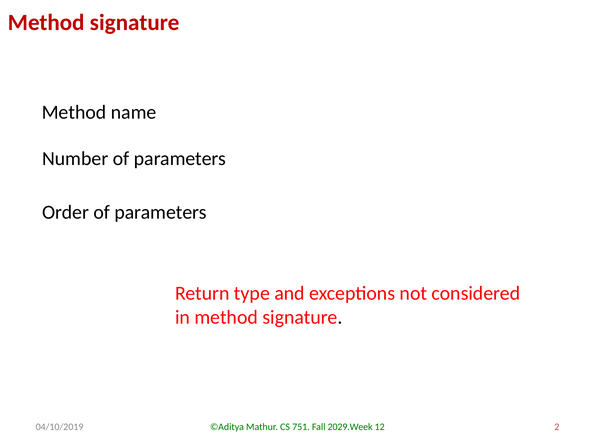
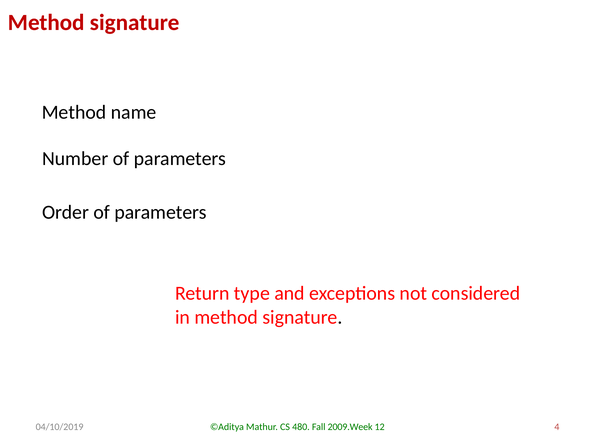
751: 751 -> 480 (301, 426)
2029.Week: 2029.Week -> 2009.Week (350, 426)
2: 2 -> 4 (557, 426)
